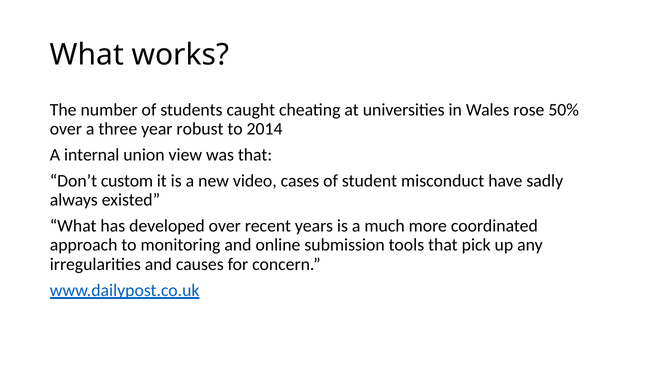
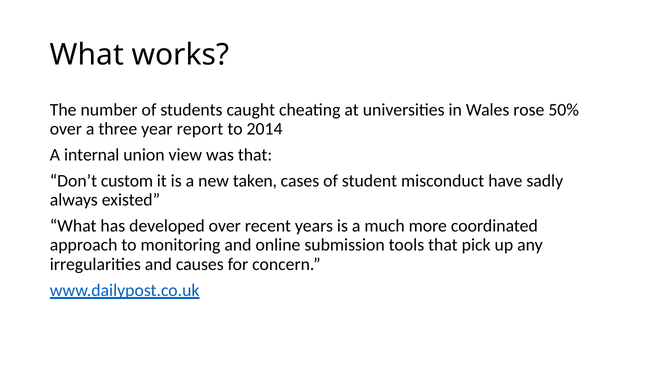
robust: robust -> report (200, 129)
video: video -> taken (255, 181)
